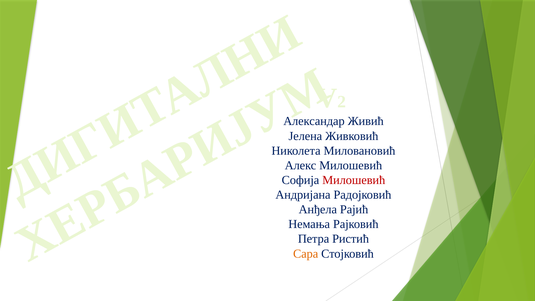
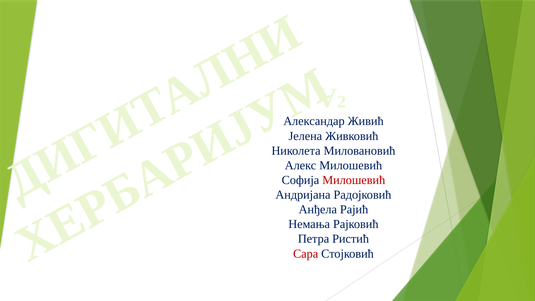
Сара colour: orange -> red (306, 254)
